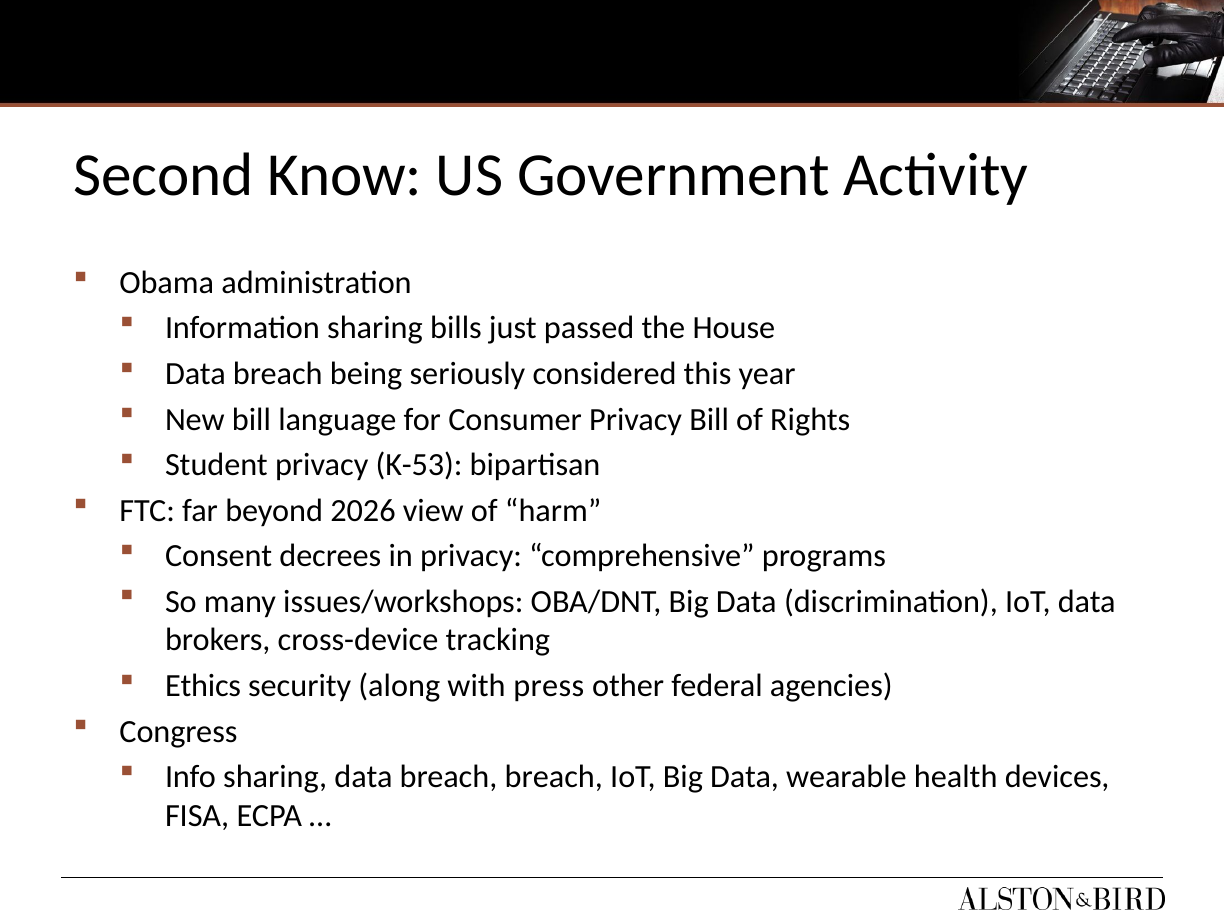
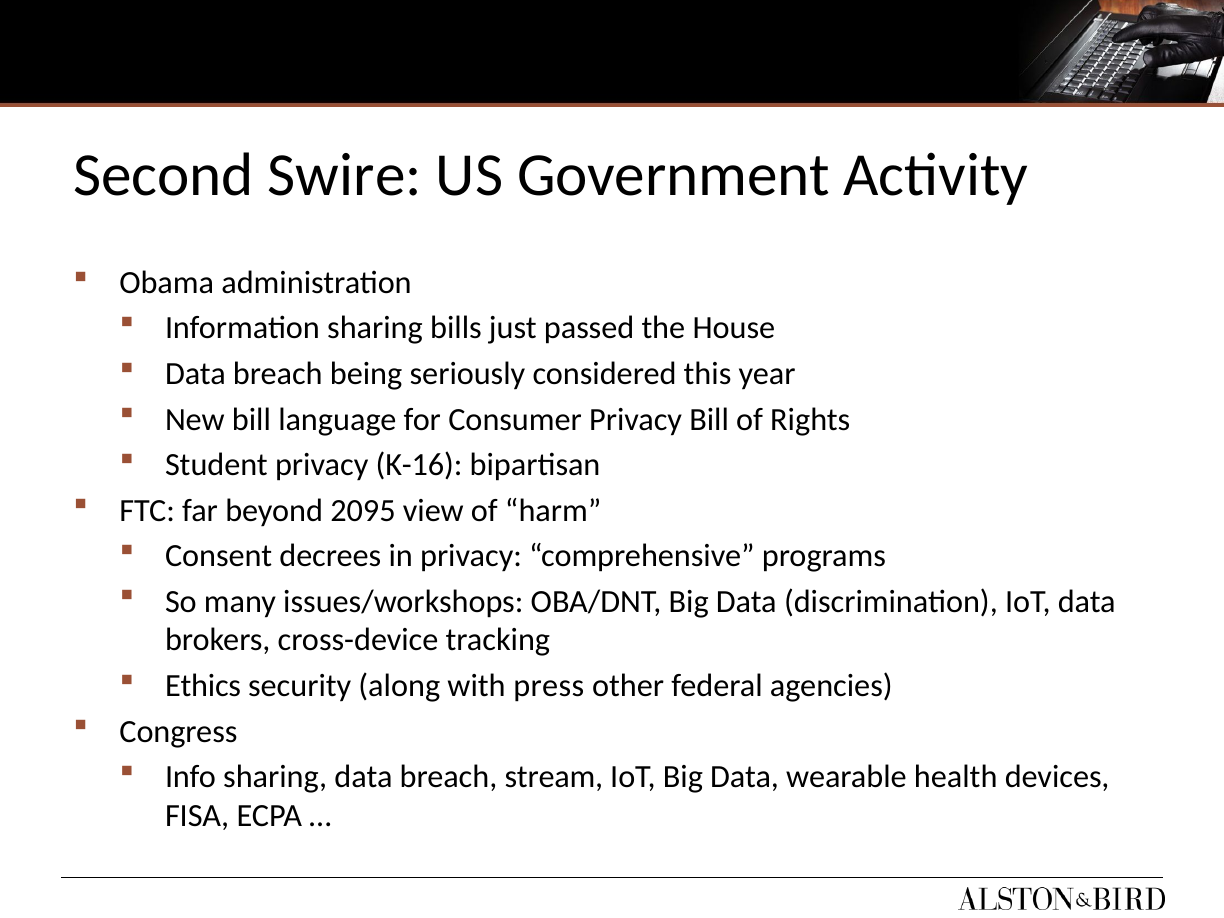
Know: Know -> Swire (345, 176)
K-53: K-53 -> K-16 (419, 465)
2026: 2026 -> 2095 (363, 510)
breach breach: breach -> stream (554, 777)
